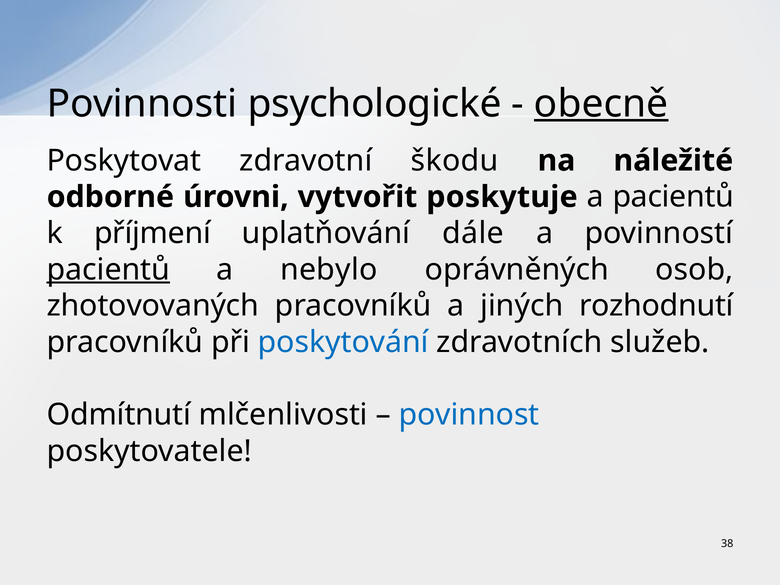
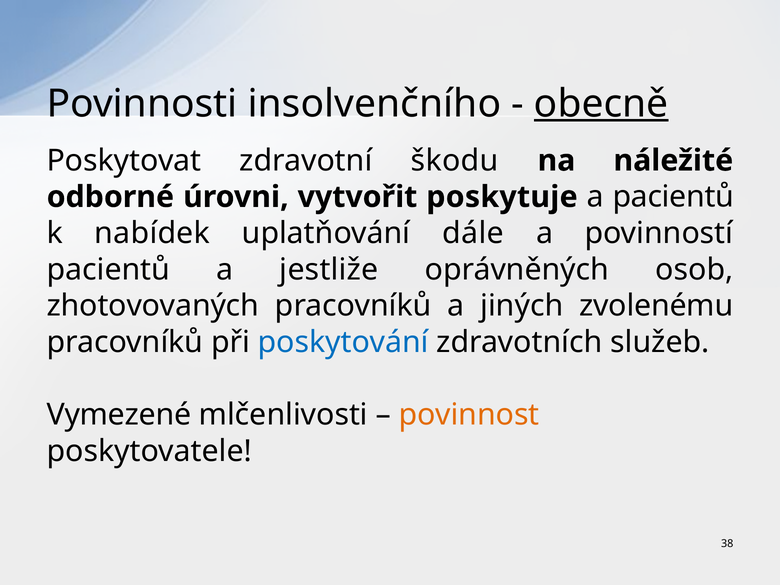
psychologické: psychologické -> insolvenčního (374, 104)
příjmení: příjmení -> nabídek (152, 233)
pacientů underline: present -> none (108, 270)
nebylo: nebylo -> jestliže (329, 270)
rozhodnutí: rozhodnutí -> zvolenému (656, 306)
Odmítnutí: Odmítnutí -> Vymezené (119, 415)
povinnost colour: blue -> orange (469, 415)
